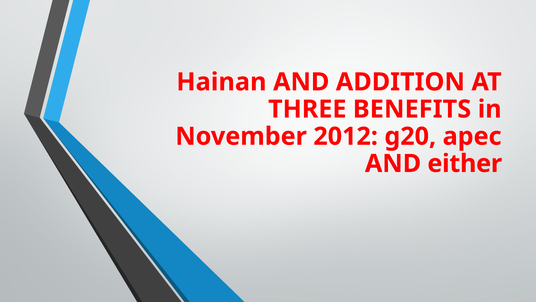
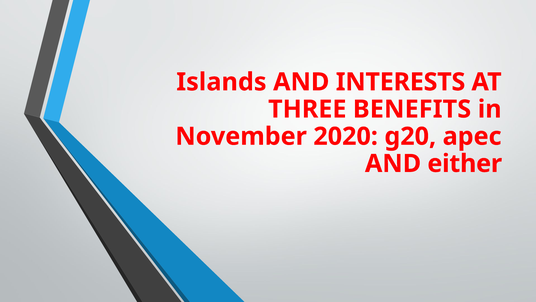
Hainan: Hainan -> Islands (221, 82)
ADDITION: ADDITION -> INTERESTS (401, 82)
2012: 2012 -> 2020 (346, 136)
